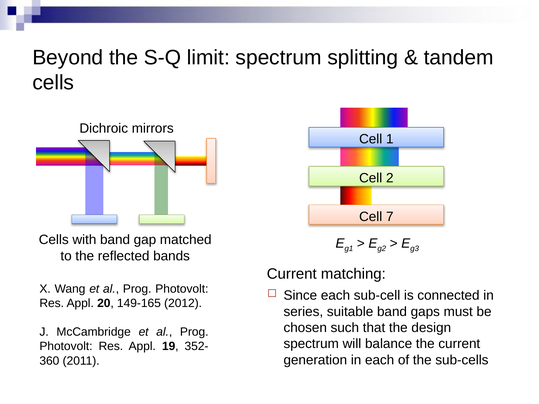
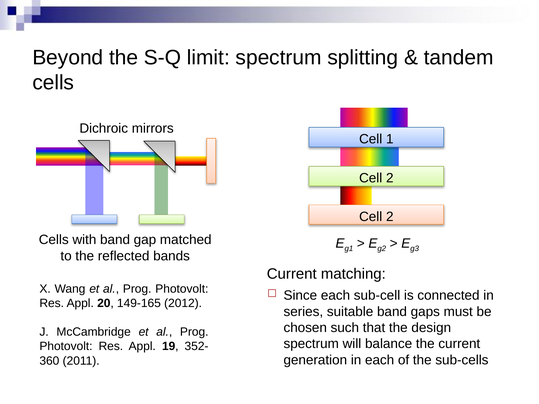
7: 7 -> 2 (390, 217)
